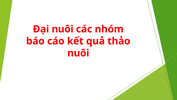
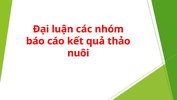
Đại nuôi: nuôi -> luận (63, 29)
